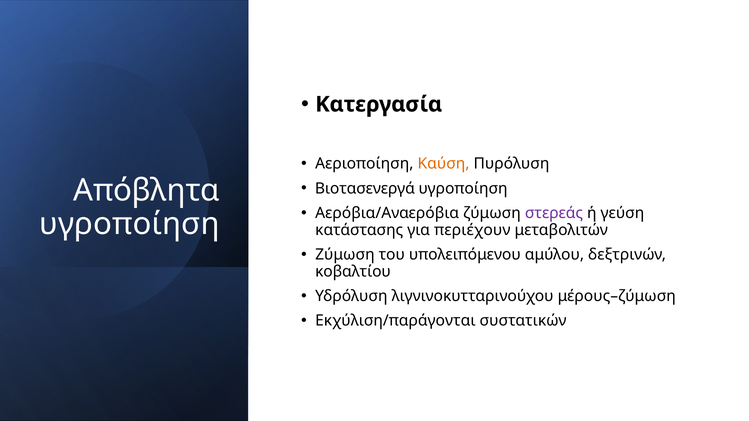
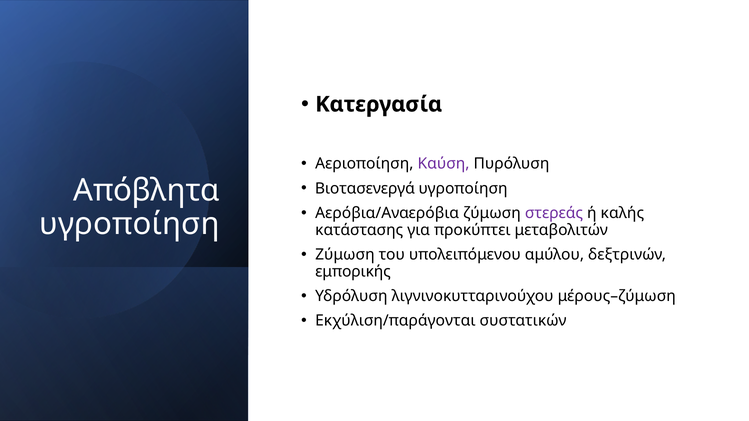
Καύση colour: orange -> purple (444, 164)
γεύση: γεύση -> καλής (622, 213)
περιέχουν: περιέχουν -> προκύπτει (472, 230)
κοβαλτίου: κοβαλτίου -> εμπορικής (353, 272)
